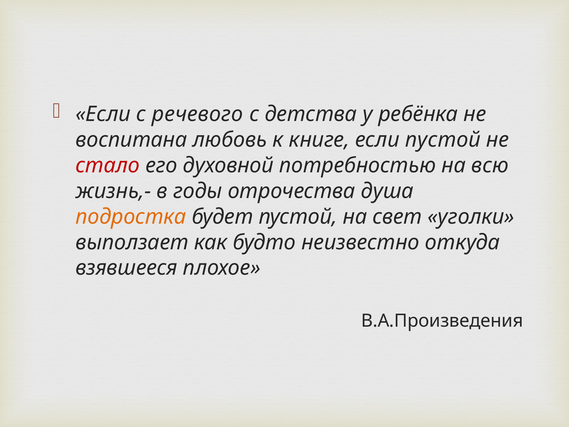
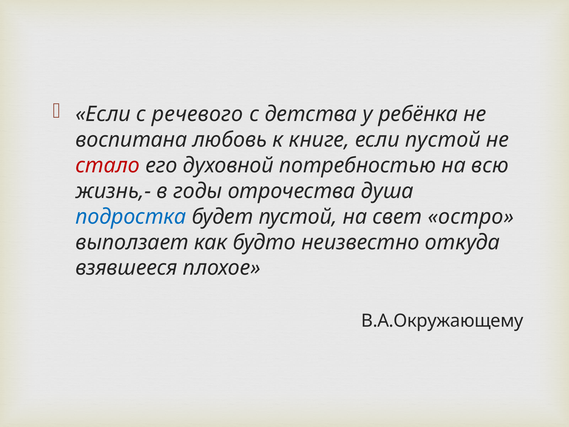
подростка colour: orange -> blue (131, 217)
уголки: уголки -> остро (471, 217)
В.А.Произведения: В.А.Произведения -> В.А.Окружающему (442, 321)
